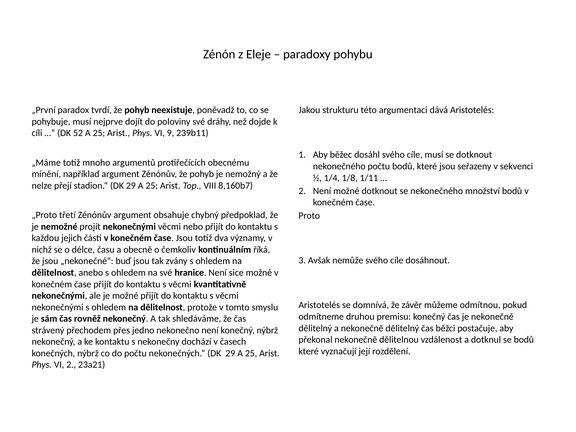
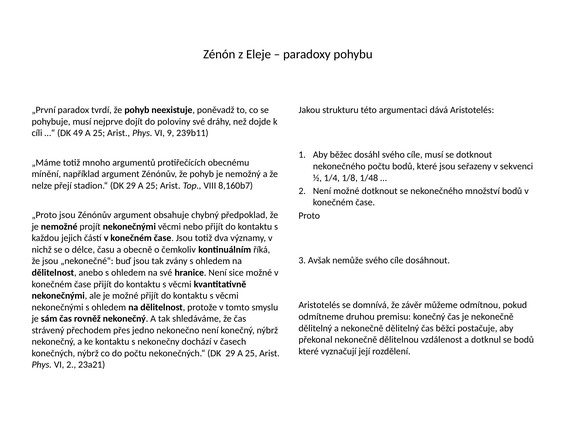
52: 52 -> 49 (78, 133)
1/11: 1/11 -> 1/48 (369, 178)
„Proto třetí: třetí -> jsou (67, 215)
